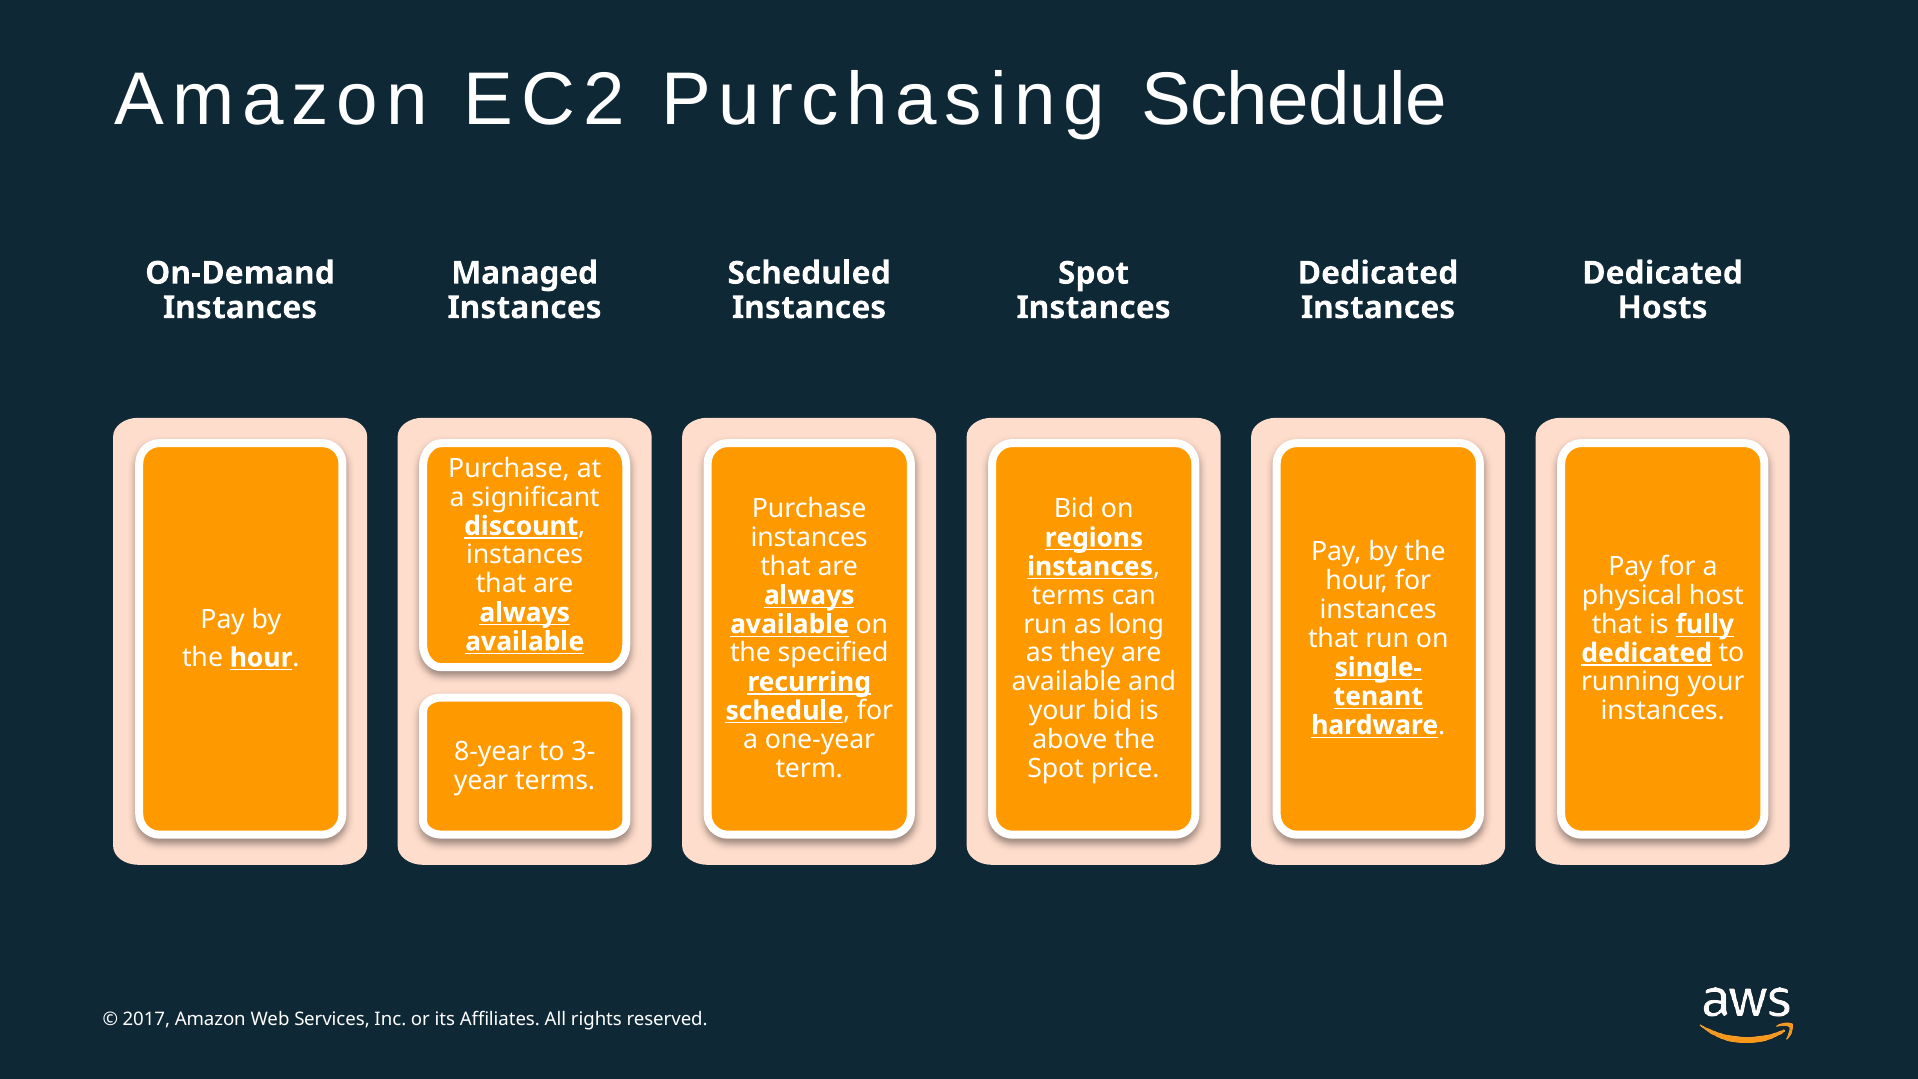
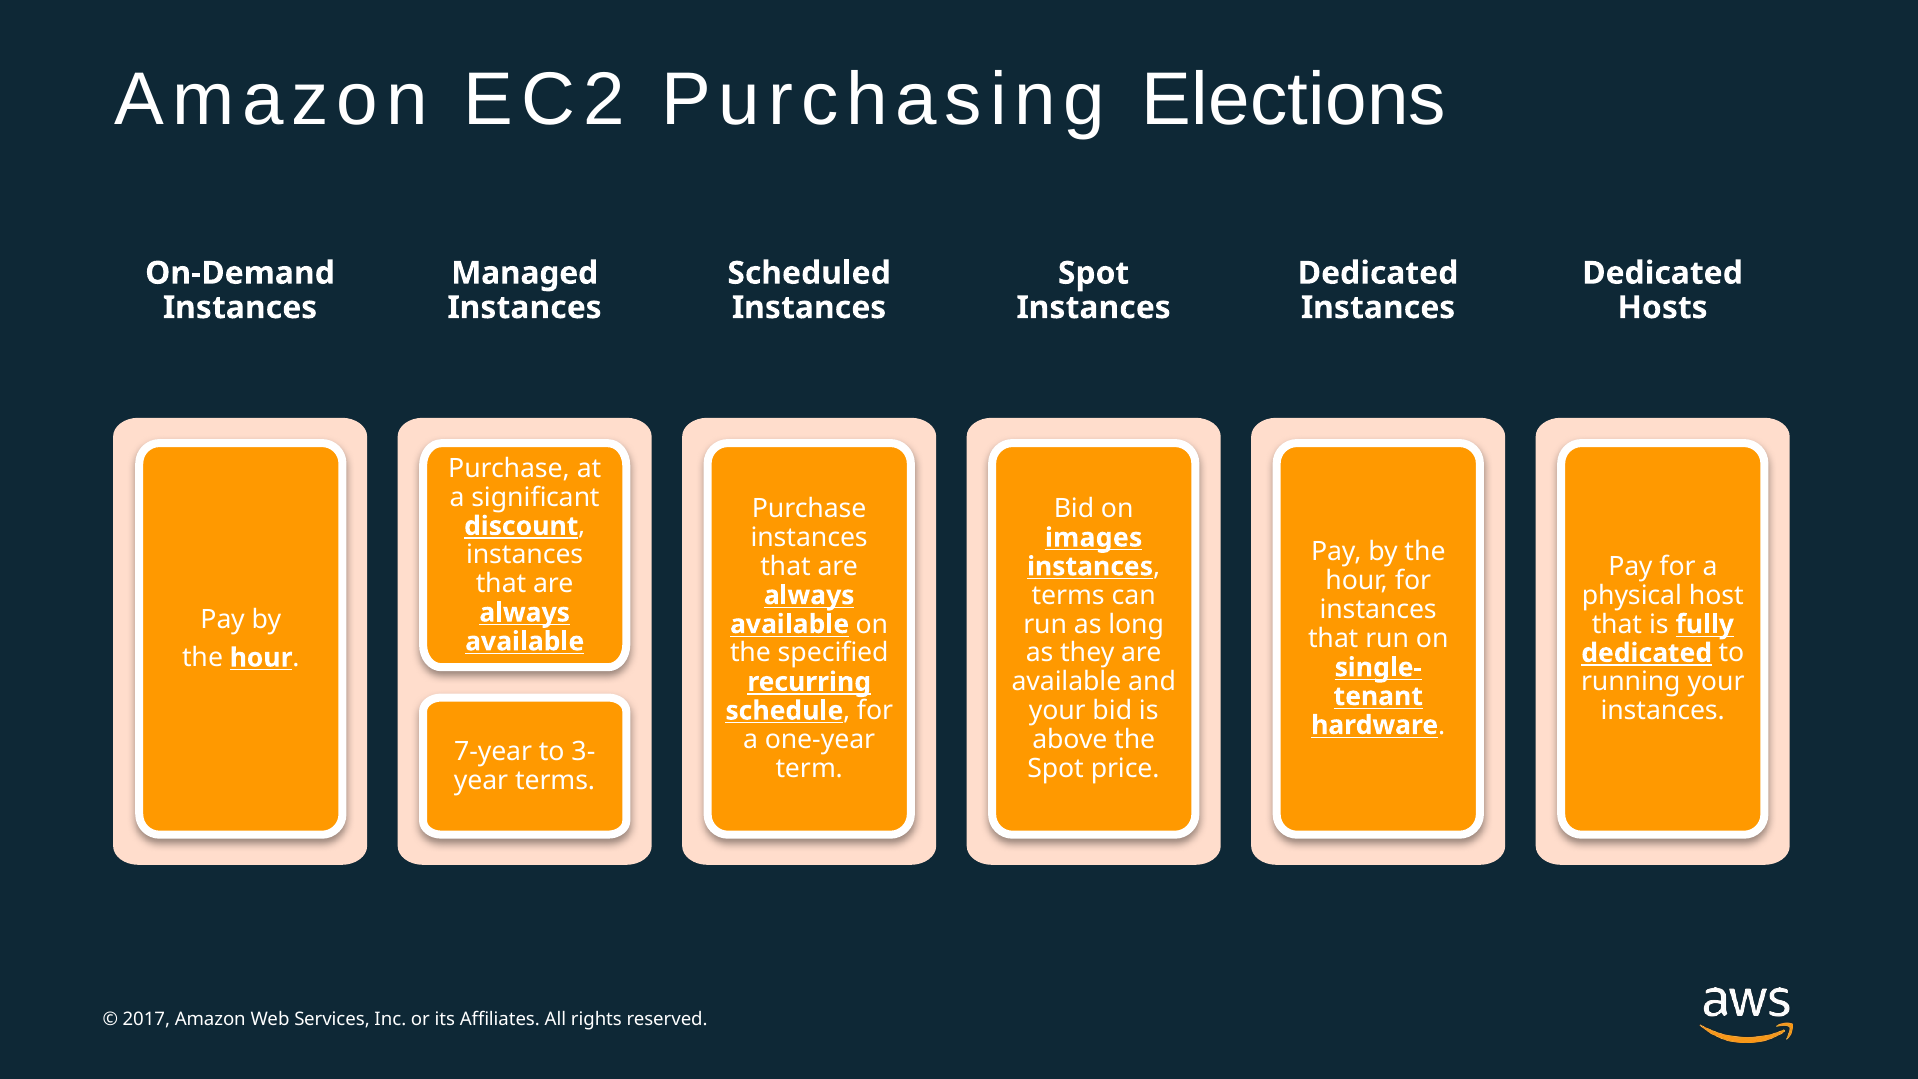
Purchasing Schedule: Schedule -> Elections (1294, 100)
regions: regions -> images (1094, 538)
8-year: 8-year -> 7-year (493, 751)
